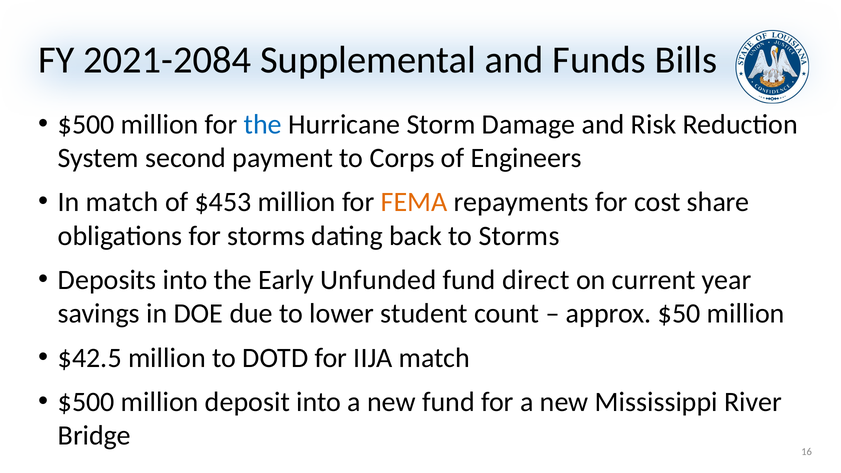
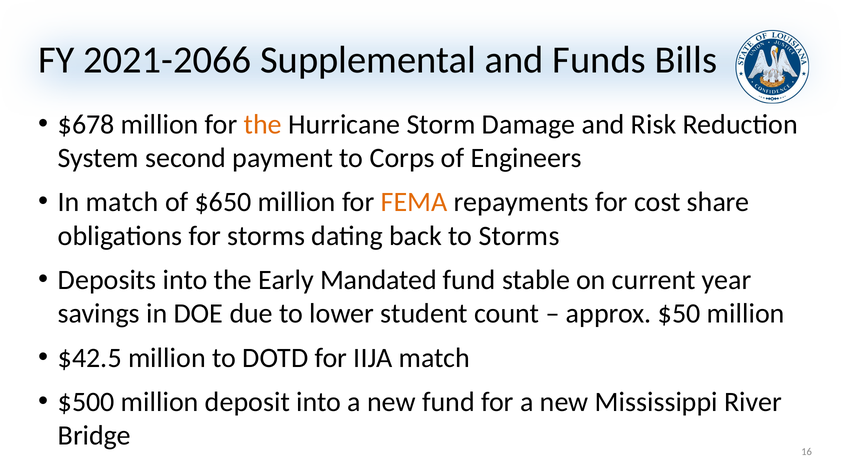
2021-2084: 2021-2084 -> 2021-2066 (167, 60)
$500: $500 -> $678 (86, 124)
the colour: blue -> orange (263, 124)
$453: $453 -> $650 (223, 202)
Unfunded: Unfunded -> Mandated (378, 280)
direct: direct -> stable (536, 280)
